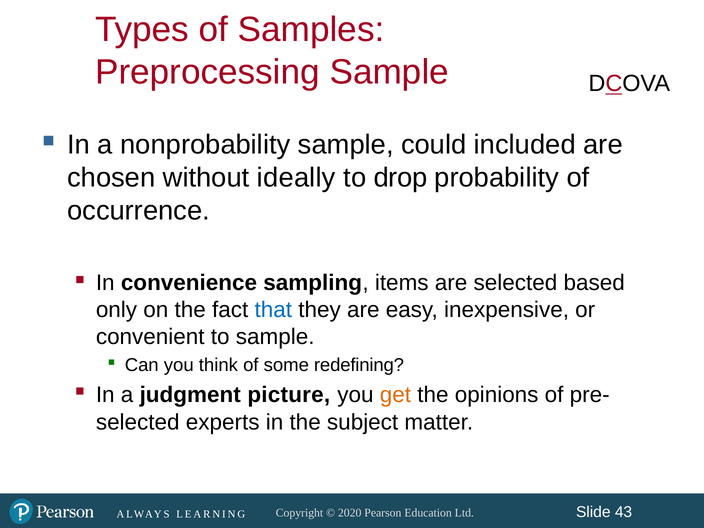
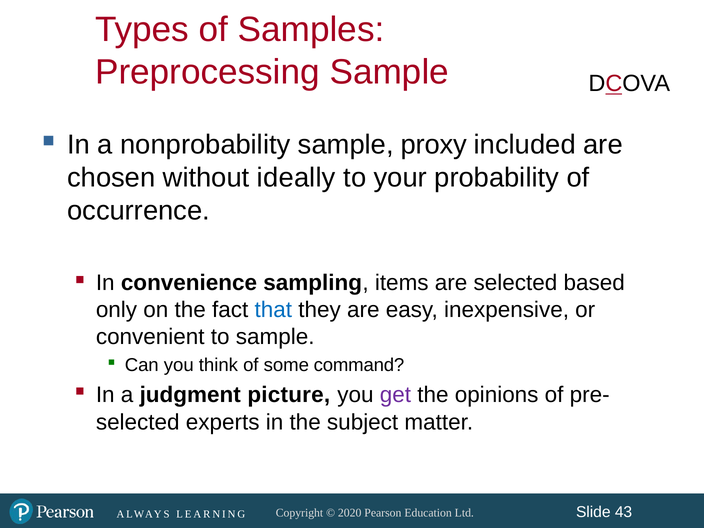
could: could -> proxy (434, 145)
drop: drop -> your (400, 178)
redefining: redefining -> command (359, 365)
get colour: orange -> purple (395, 395)
